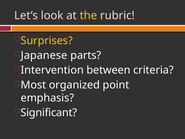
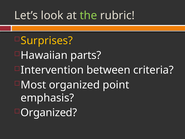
the colour: yellow -> light green (88, 15)
Japanese: Japanese -> Hawaiian (44, 55)
Significant: Significant -> Organized (49, 112)
